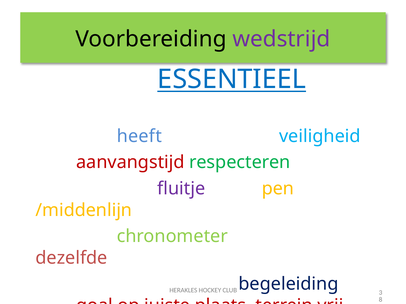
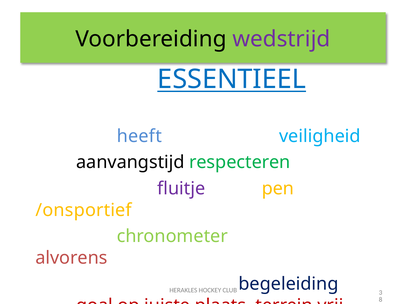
aanvangstijd colour: red -> black (130, 163)
/middenlijn: /middenlijn -> /onsportief (84, 210)
dezelfde: dezelfde -> alvorens (71, 258)
